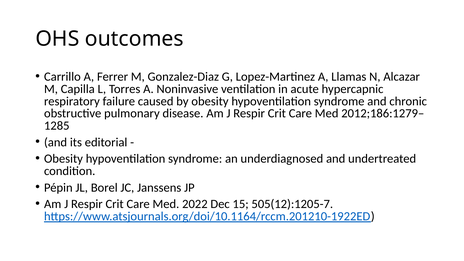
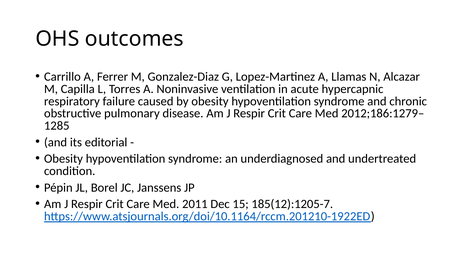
2022: 2022 -> 2011 (195, 204)
505(12):1205-7: 505(12):1205-7 -> 185(12):1205-7 (292, 204)
